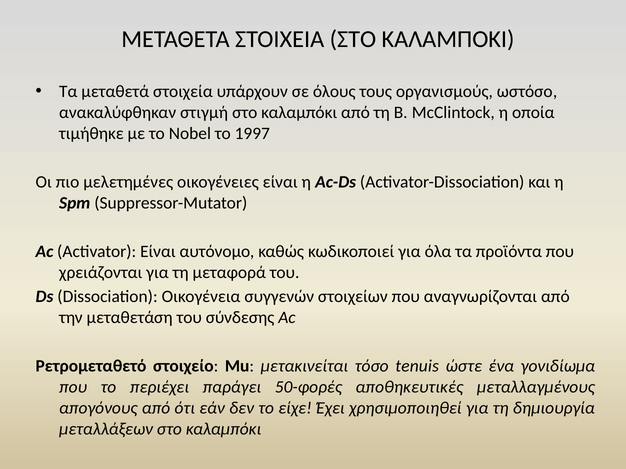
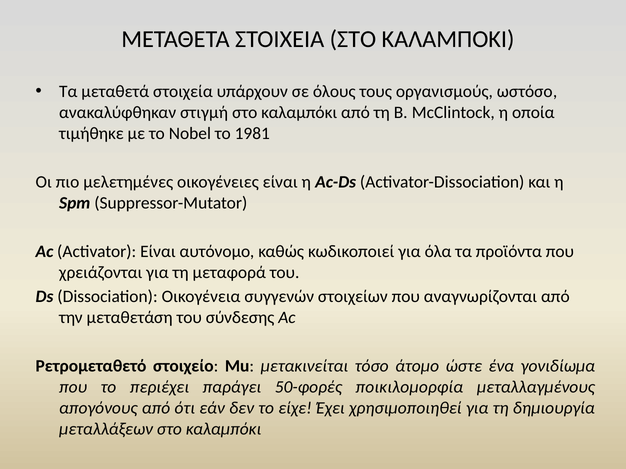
1997: 1997 -> 1981 (252, 134)
tenuis: tenuis -> άτομο (417, 367)
αποθηκευτικές: αποθηκευτικές -> ποικιλομορφία (409, 388)
